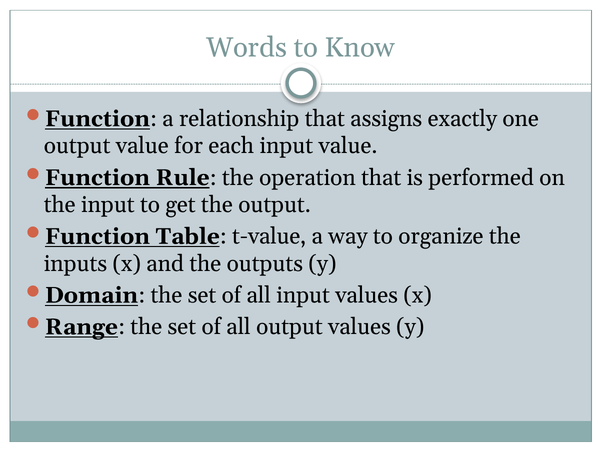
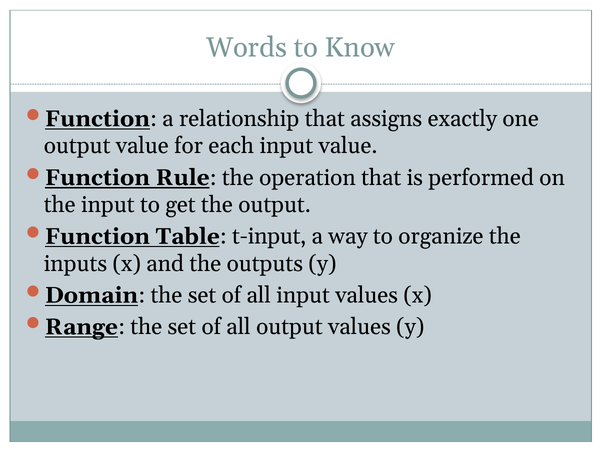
t-value: t-value -> t-input (269, 236)
